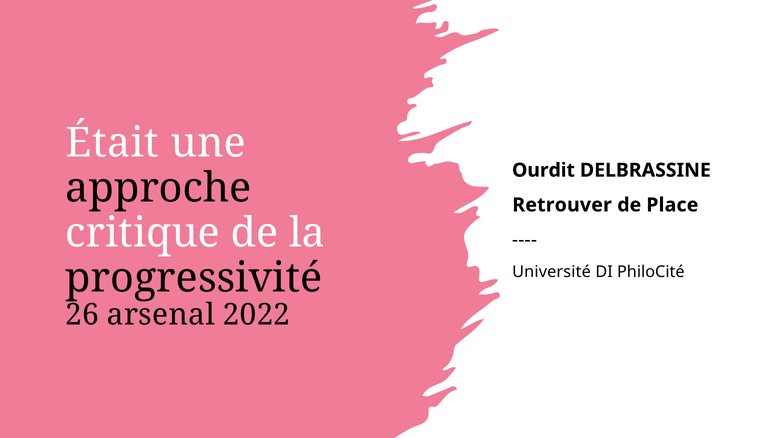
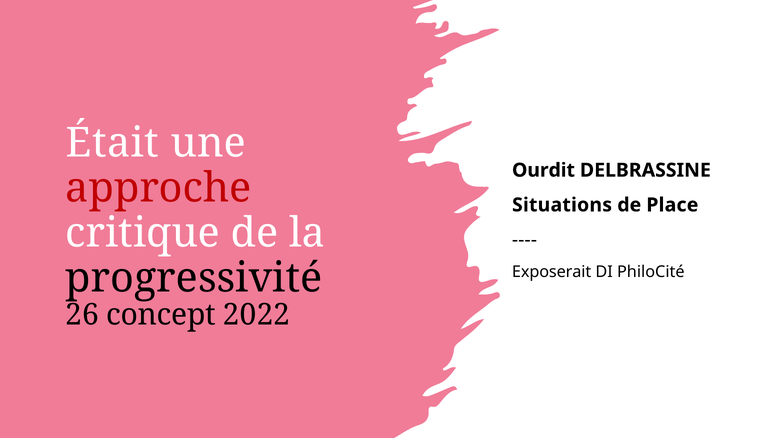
approche colour: black -> red (159, 188)
Retrouver: Retrouver -> Situations (562, 205)
Université: Université -> Exposerait (552, 272)
arsenal: arsenal -> concept (161, 315)
